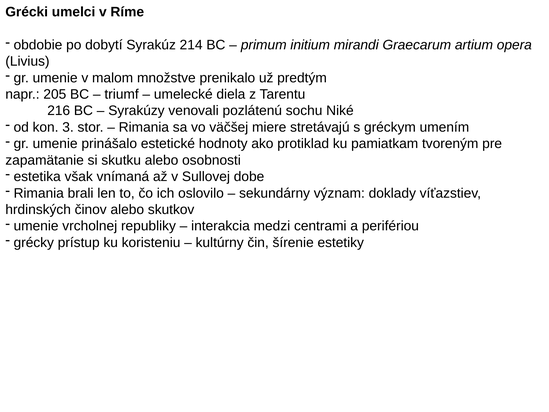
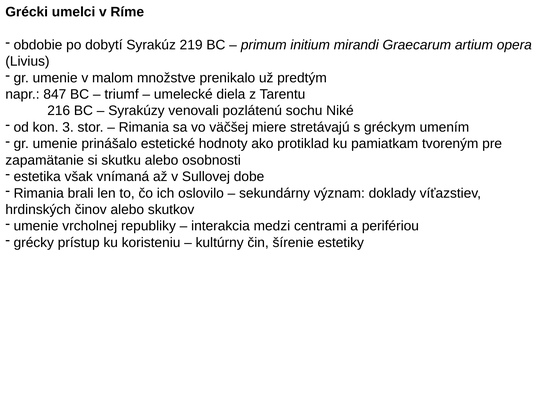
214: 214 -> 219 (191, 45)
205: 205 -> 847 (55, 94)
